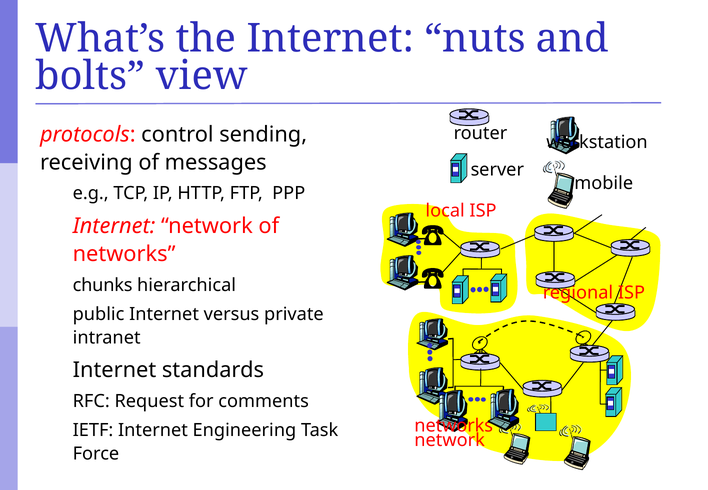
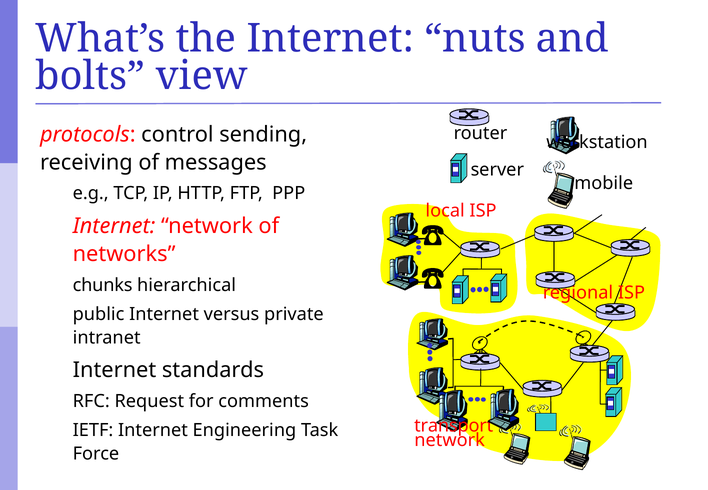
networks: networks -> transport (454, 426)
